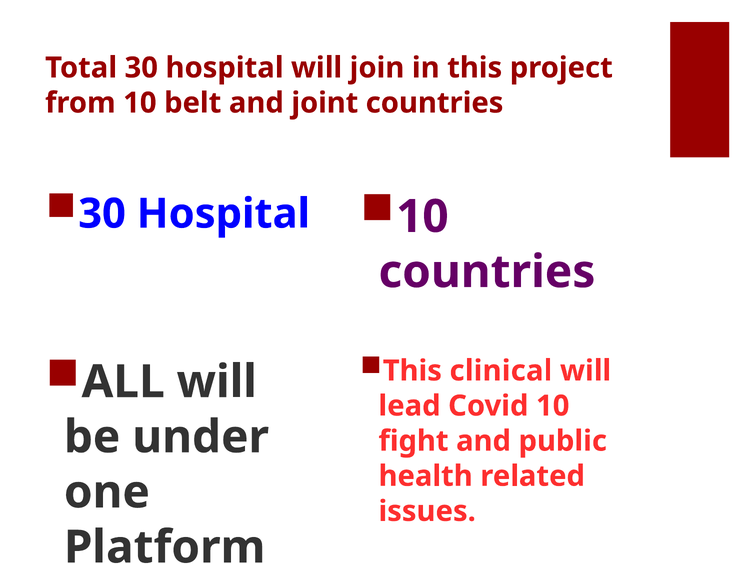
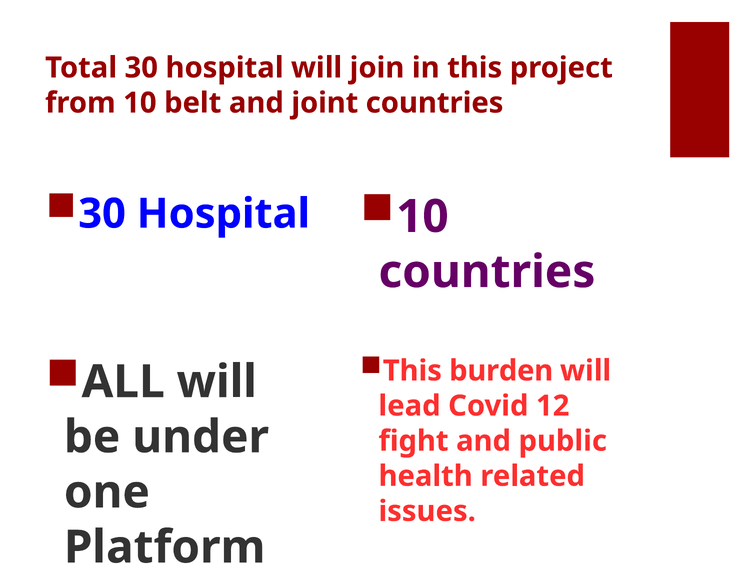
clinical: clinical -> burden (501, 371)
Covid 10: 10 -> 12 (553, 406)
